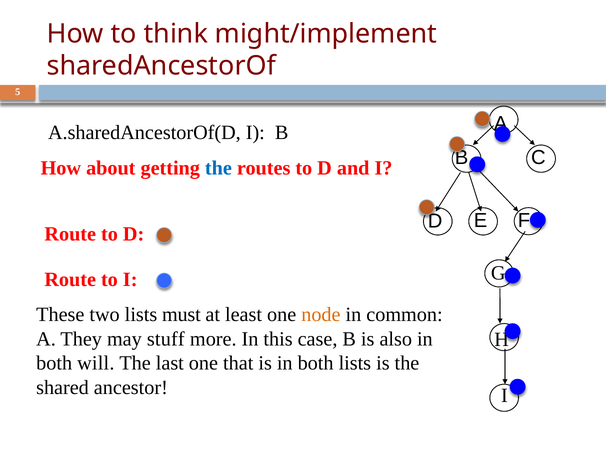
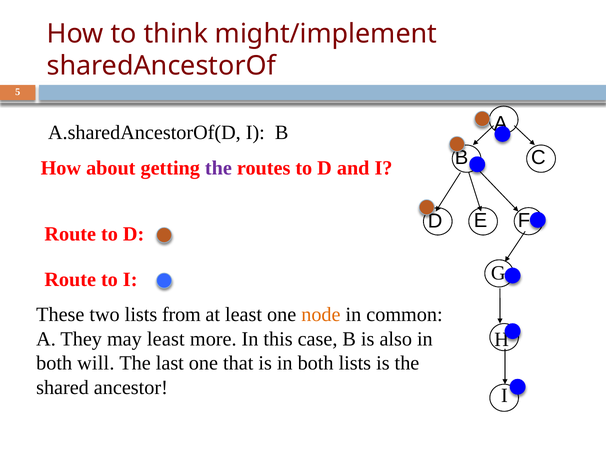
the colour: blue -> purple (218, 168)
must: must -> from (181, 314)
may stuff: stuff -> least (166, 339)
